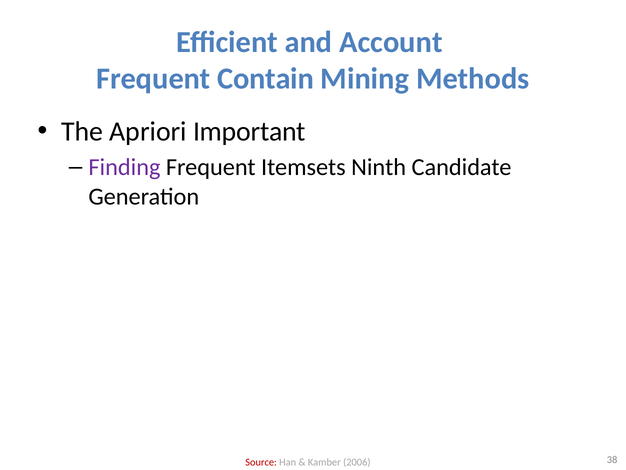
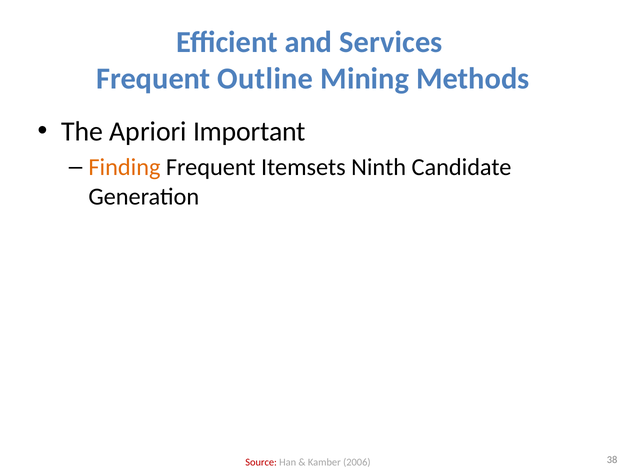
Account: Account -> Services (391, 42)
Contain: Contain -> Outline (265, 79)
Finding colour: purple -> orange (124, 167)
